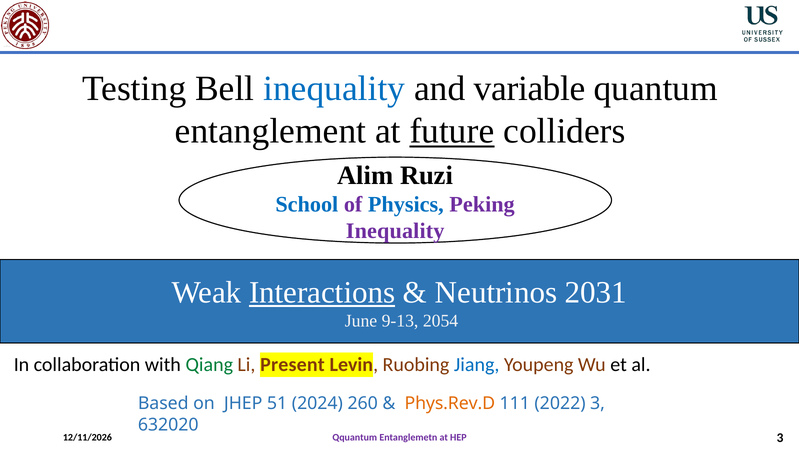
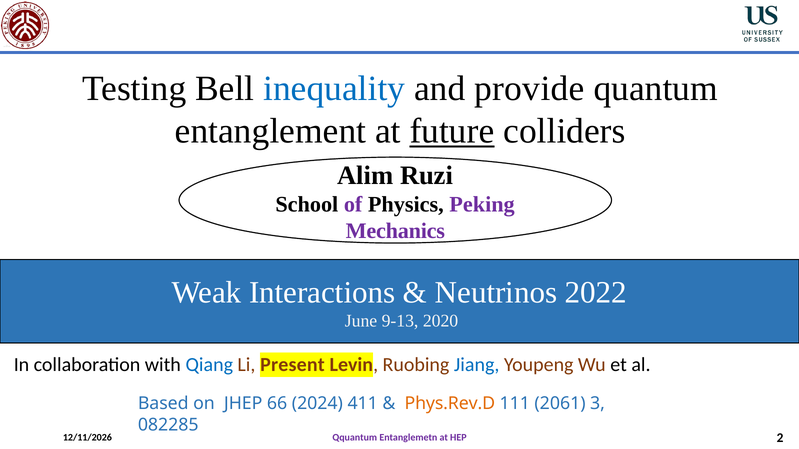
variable: variable -> provide (529, 89)
School colour: blue -> black (307, 204)
Physics colour: blue -> black (406, 204)
Inequality: Inequality -> Mechanics (395, 231)
Interactions underline: present -> none (322, 293)
2031: 2031 -> 2022 (596, 293)
2054: 2054 -> 2020 (441, 321)
Qiang colour: green -> blue (209, 365)
51: 51 -> 66 (277, 404)
260: 260 -> 411 (363, 404)
2022: 2022 -> 2061 (560, 404)
632020: 632020 -> 082285 (168, 425)
HEP 3: 3 -> 2 (780, 438)
